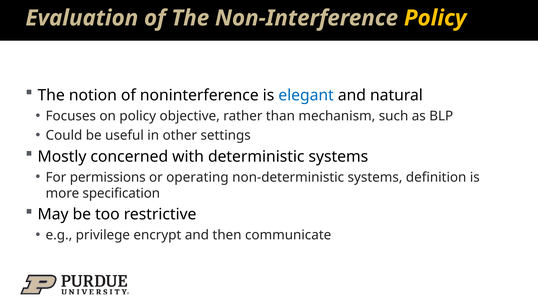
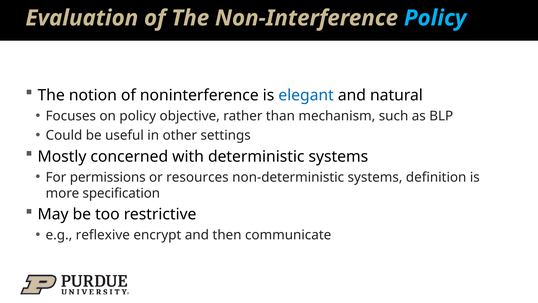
Policy colour: yellow -> light blue (435, 18)
operating: operating -> resources (197, 177)
privilege: privilege -> reflexive (103, 235)
